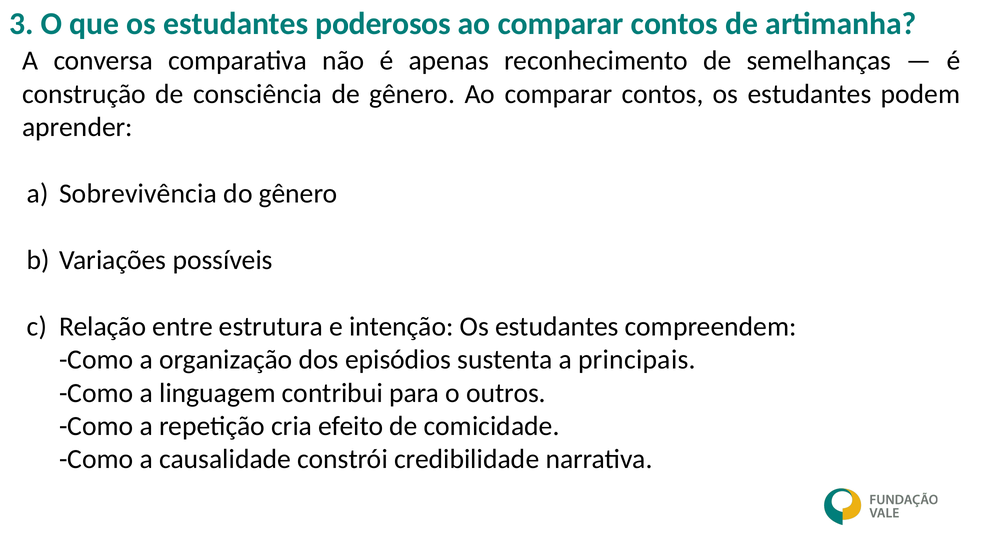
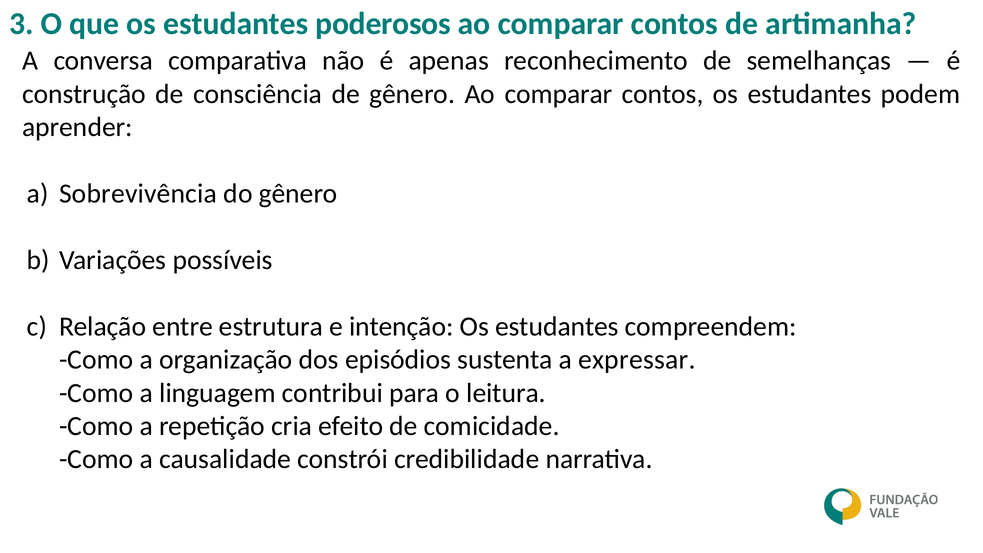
principais: principais -> expressar (637, 360)
outros: outros -> leitura (506, 393)
